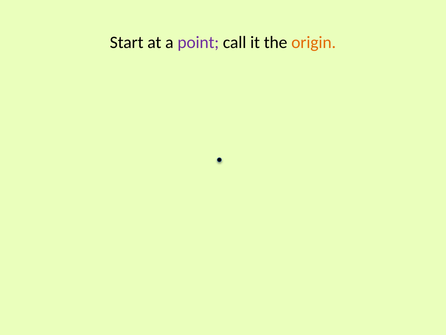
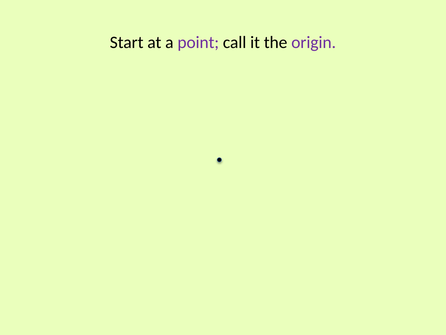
origin colour: orange -> purple (314, 42)
